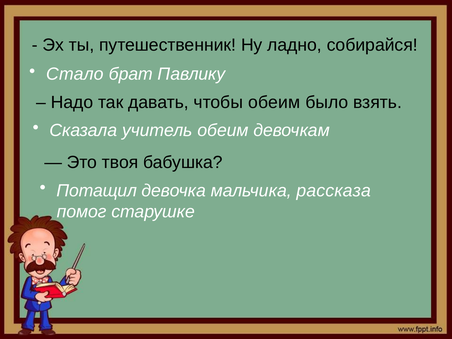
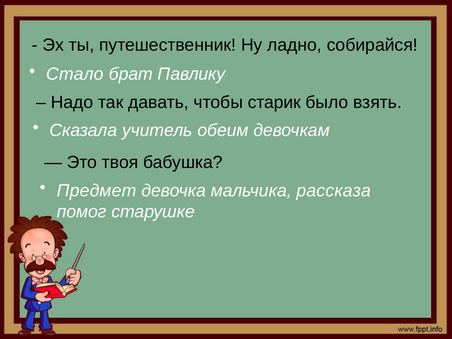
чтобы обеим: обеим -> старик (274, 102)
Потащил: Потащил -> Предмет (97, 191)
